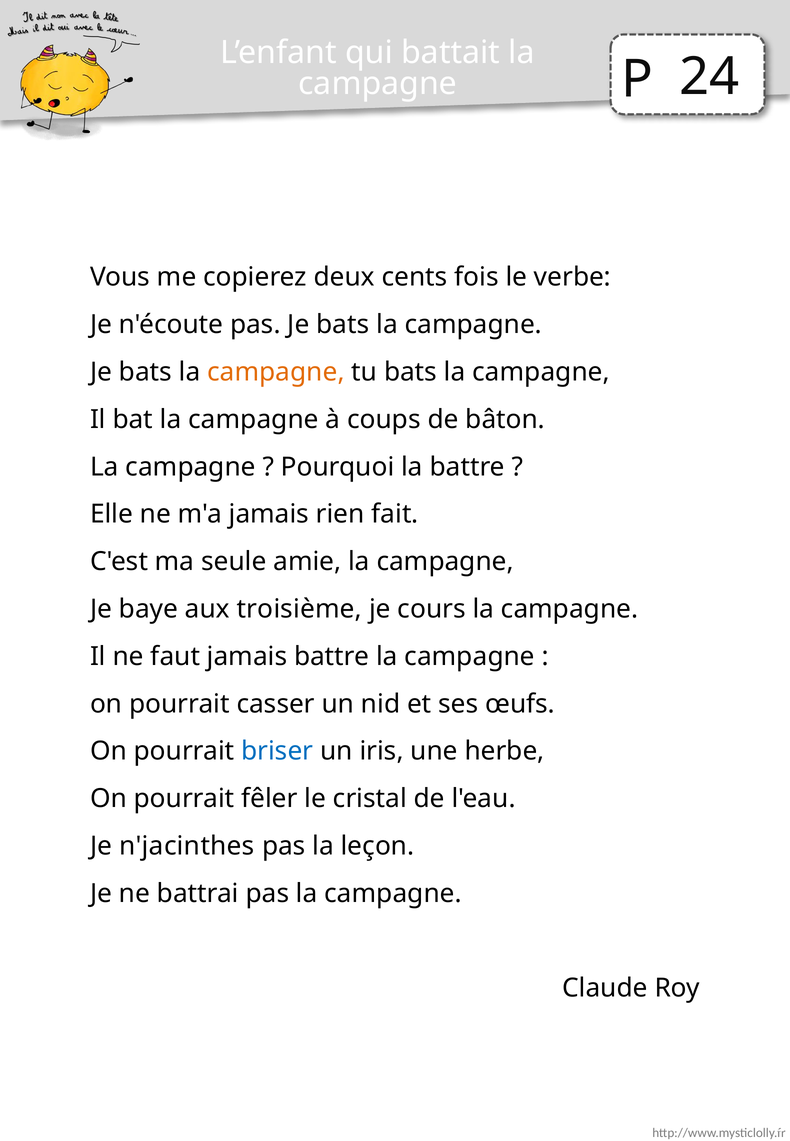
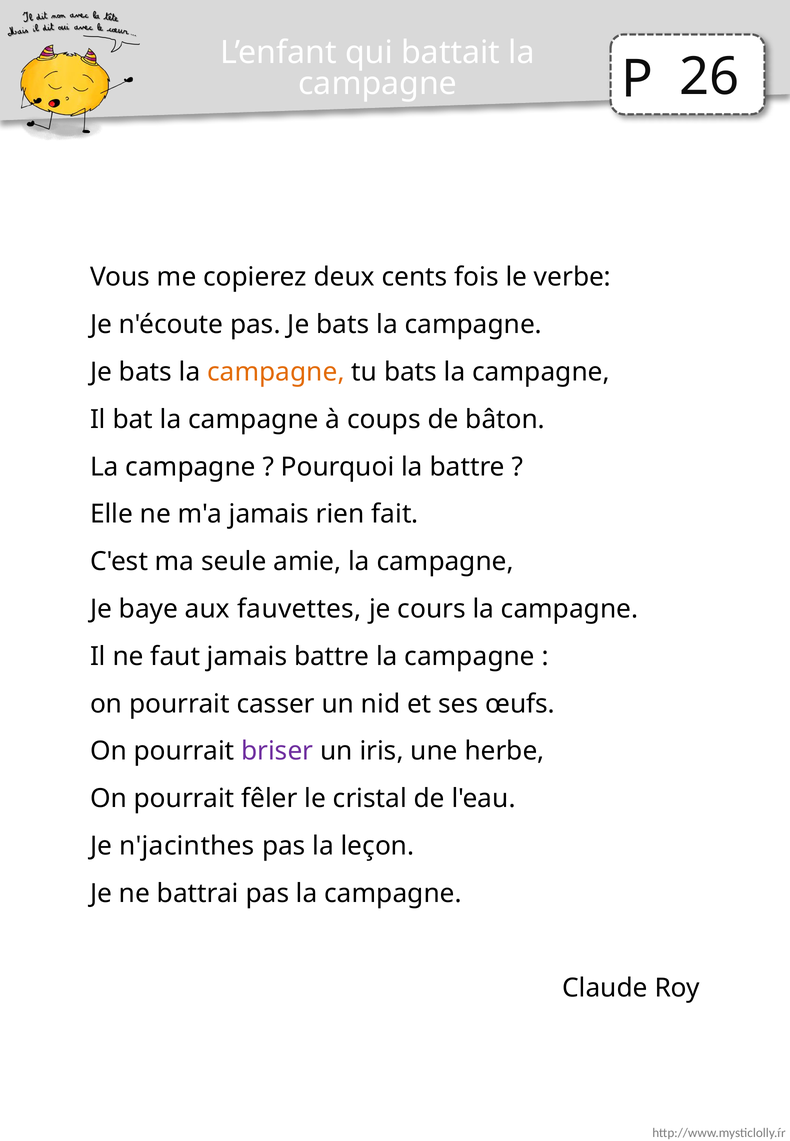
24: 24 -> 26 (709, 77)
troisième: troisième -> fauvettes (299, 609)
briser colour: blue -> purple (277, 751)
